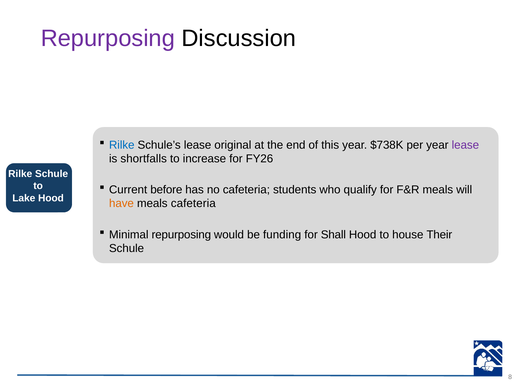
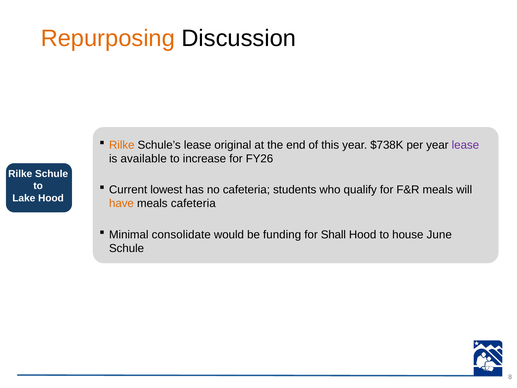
Repurposing colour: purple -> orange (108, 38)
Rilke colour: blue -> orange (122, 145)
shortfalls: shortfalls -> available (144, 159)
before: before -> lowest (166, 190)
Minimal repurposing: repurposing -> consolidate (181, 234)
Their: Their -> June (439, 234)
